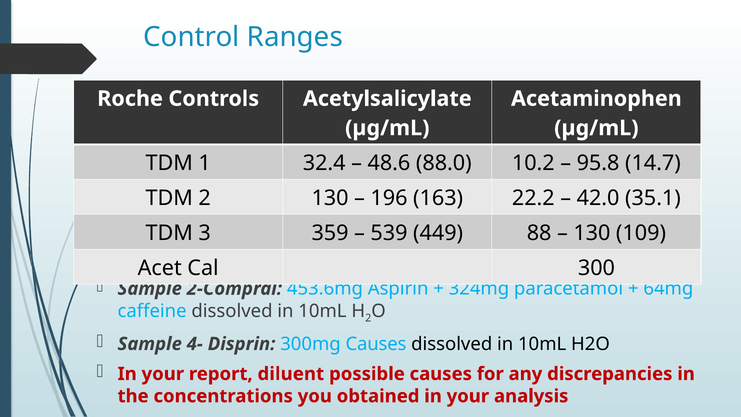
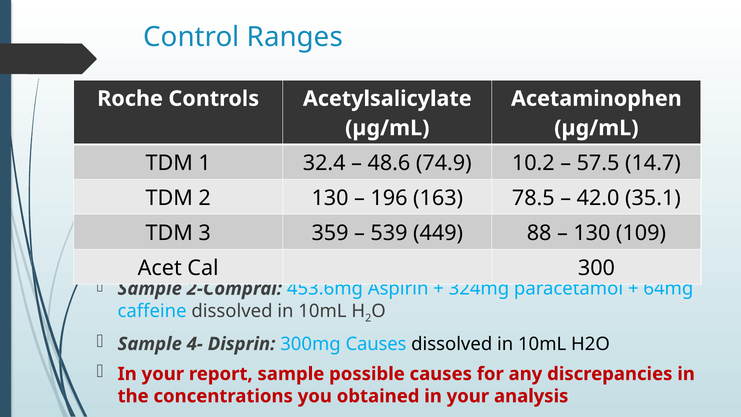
88.0: 88.0 -> 74.9 (444, 163)
95.8: 95.8 -> 57.5 (598, 163)
22.2: 22.2 -> 78.5 (533, 198)
report diluent: diluent -> sample (291, 374)
